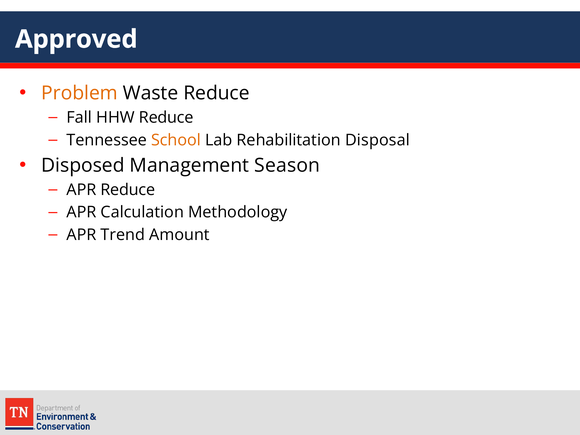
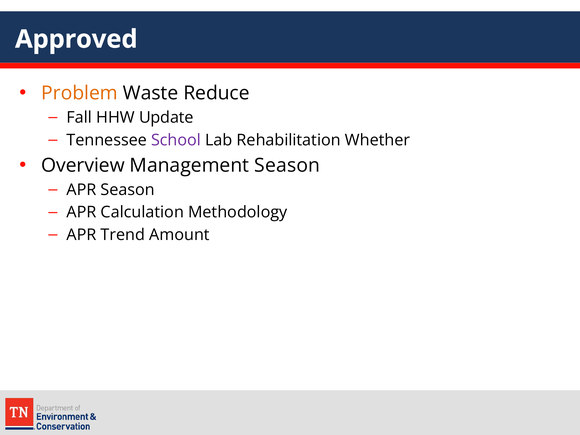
HHW Reduce: Reduce -> Update (166, 117)
School colour: orange -> purple (176, 140)
Disposal: Disposal -> Whether (378, 140)
Disposed: Disposed -> Overview (83, 165)
APR Reduce: Reduce -> Season (128, 190)
